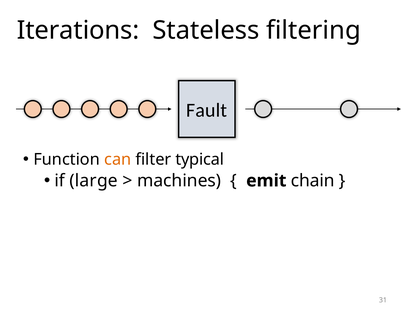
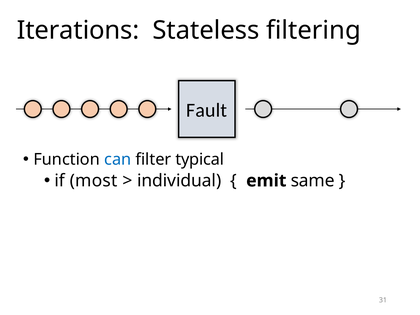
can colour: orange -> blue (118, 160)
large: large -> most (94, 181)
machines: machines -> individual (179, 181)
chain: chain -> same (313, 181)
